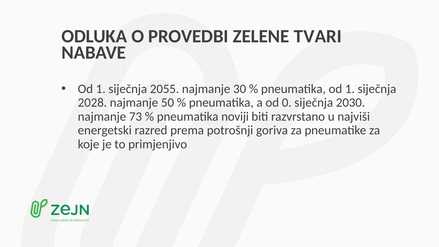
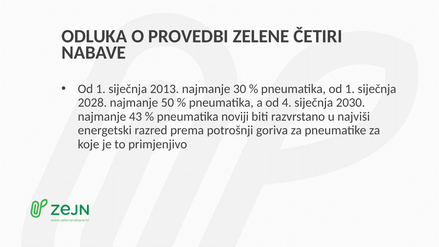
TVARI: TVARI -> ČETIRI (318, 36)
2055: 2055 -> 2013 (165, 89)
0: 0 -> 4 (287, 103)
73: 73 -> 43 (136, 116)
